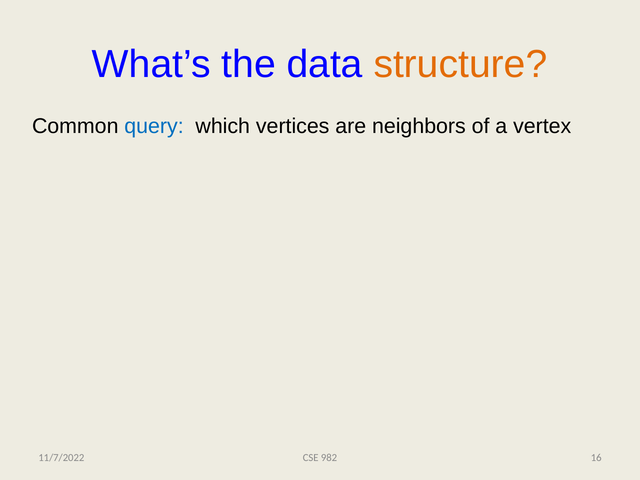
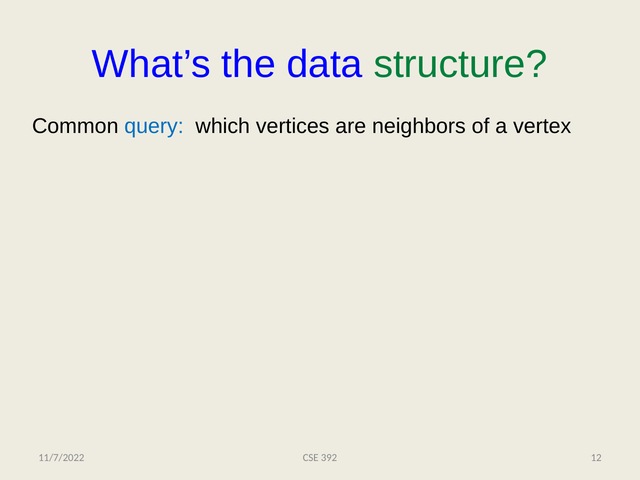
structure colour: orange -> green (460, 64)
982: 982 -> 392 (329, 458)
16: 16 -> 12 (596, 458)
